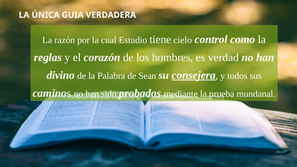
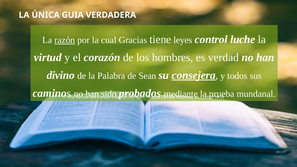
razón underline: none -> present (65, 40)
Estudio: Estudio -> Gracias (133, 40)
cielo: cielo -> leyes (183, 40)
como: como -> luche (243, 39)
reglas: reglas -> virtud (48, 57)
